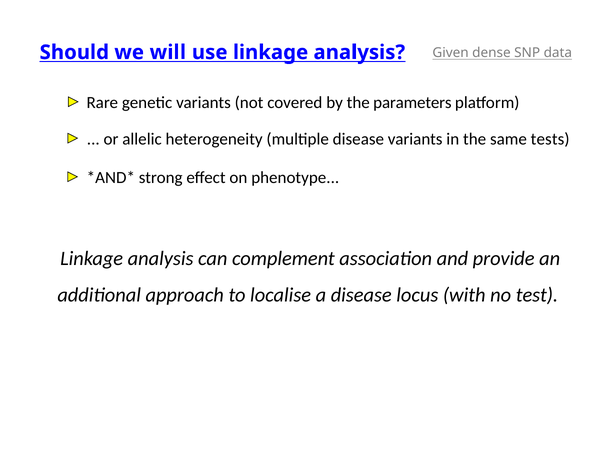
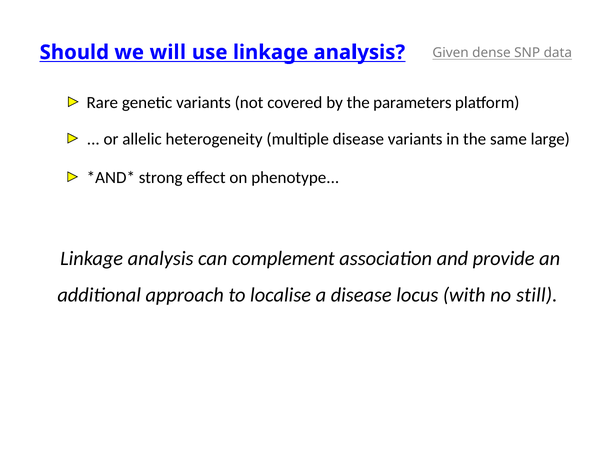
tests: tests -> large (550, 139)
test: test -> still (537, 295)
